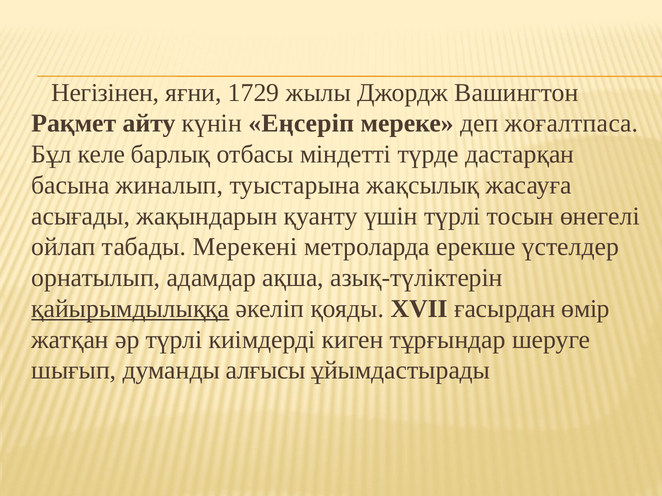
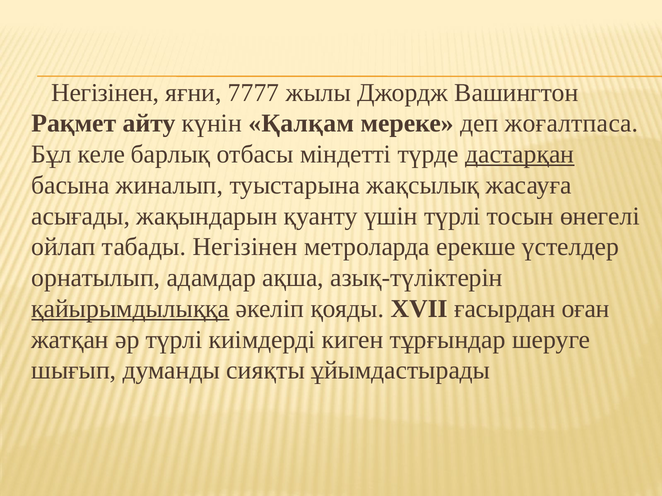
1729: 1729 -> 7777 (254, 93)
Еңсеріп: Еңсеріп -> Қалқам (301, 124)
дастарқан underline: none -> present (520, 154)
табады Мерекені: Мерекені -> Негізінен (245, 247)
өмір: өмір -> оған (586, 309)
алғысы: алғысы -> сияқты (266, 371)
